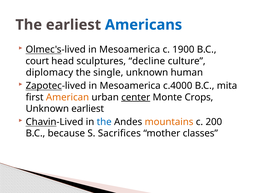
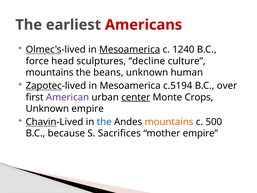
Americans colour: blue -> red (144, 25)
Mesoamerica underline: none -> present (130, 49)
1900: 1900 -> 1240 (183, 49)
court: court -> force (37, 61)
diplomacy: diplomacy -> mountains (50, 73)
single: single -> beans (108, 73)
c.4000: c.4000 -> c.5194 (178, 86)
mita: mita -> over (227, 86)
American colour: orange -> purple (68, 97)
Unknown earliest: earliest -> empire (88, 109)
200: 200 -> 500 (214, 122)
mother classes: classes -> empire (200, 133)
